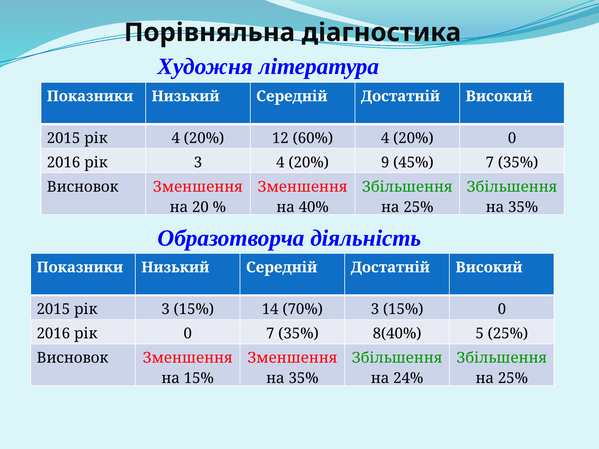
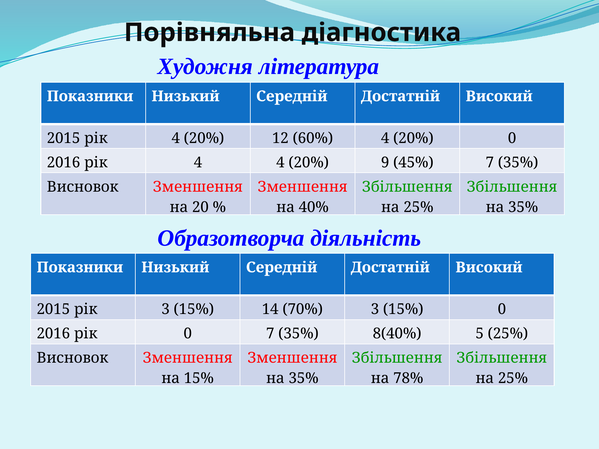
2016 рік 3: 3 -> 4 (198, 163)
24%: 24% -> 78% (408, 378)
